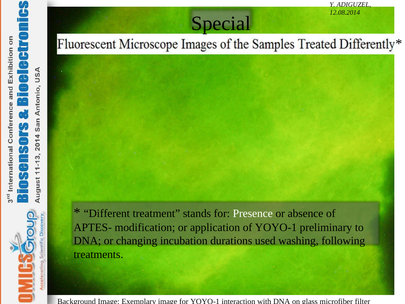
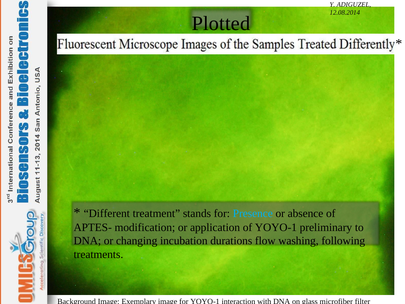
Special: Special -> Plotted (221, 24)
Presence colour: white -> light blue (253, 213)
used: used -> flow (265, 241)
